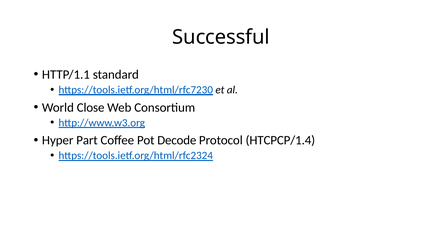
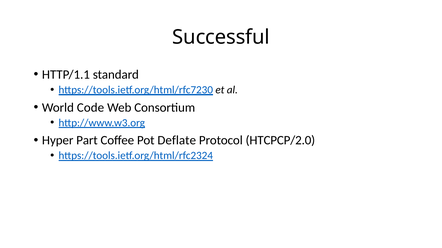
Close: Close -> Code (90, 108)
Decode: Decode -> Deflate (177, 141)
HTCPCP/1.4: HTCPCP/1.4 -> HTCPCP/2.0 (280, 141)
